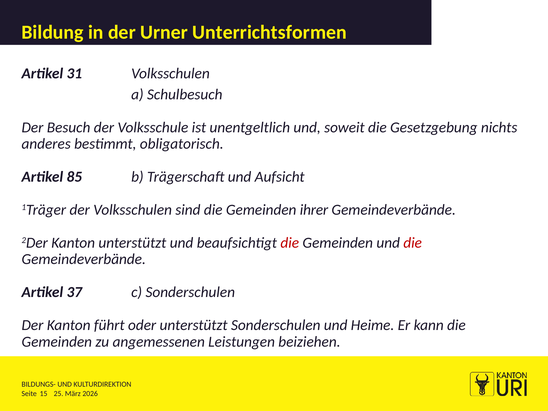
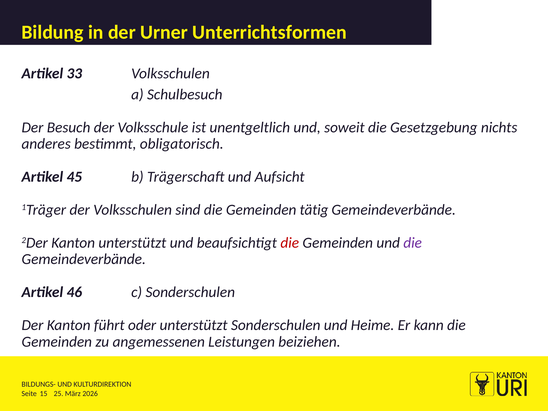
31: 31 -> 33 (74, 73)
85: 85 -> 45 (74, 177)
ihrer: ihrer -> tätig (314, 210)
die colour: red -> purple (413, 243)
37: 37 -> 46 (74, 292)
